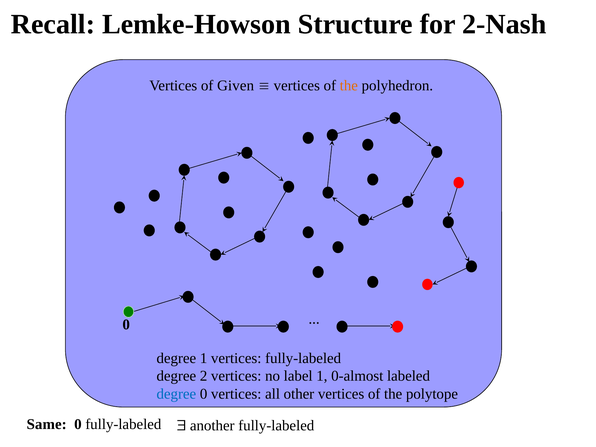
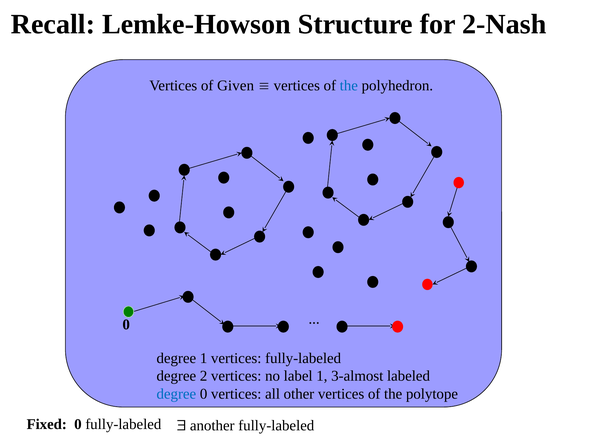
the colour: orange -> blue (349, 86)
0-almost: 0-almost -> 3-almost (357, 376)
Same: Same -> Fixed (47, 424)
